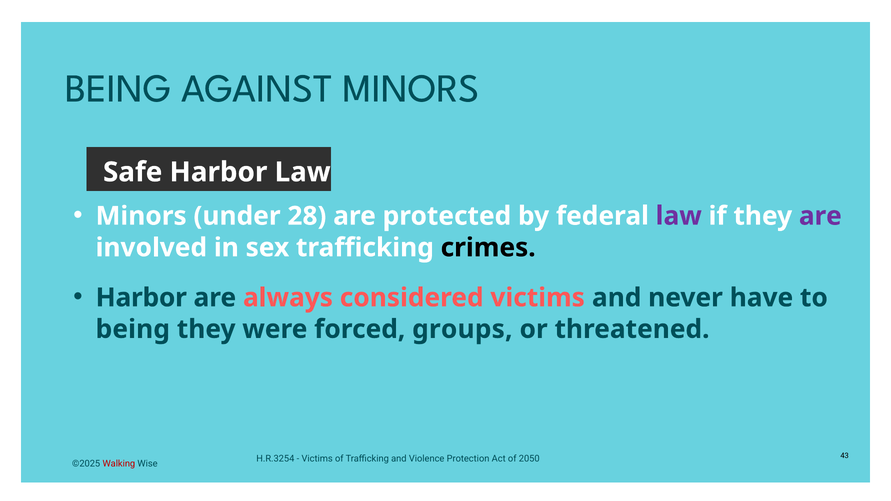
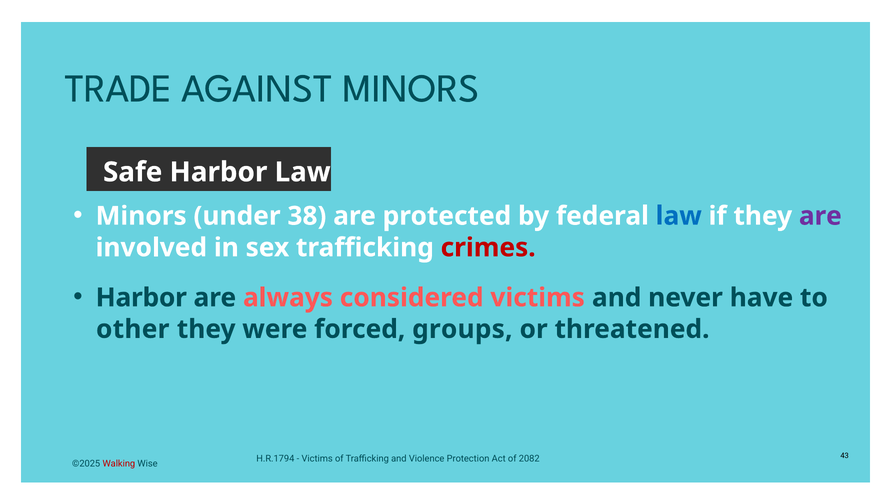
BEING: BEING -> TRADE (118, 88)
28: 28 -> 38 (307, 216)
law colour: purple -> blue (679, 216)
crimes colour: black -> red (488, 248)
being: being -> other (133, 329)
H.R.3254: H.R.3254 -> H.R.1794 (275, 459)
2050: 2050 -> 2082 (529, 459)
